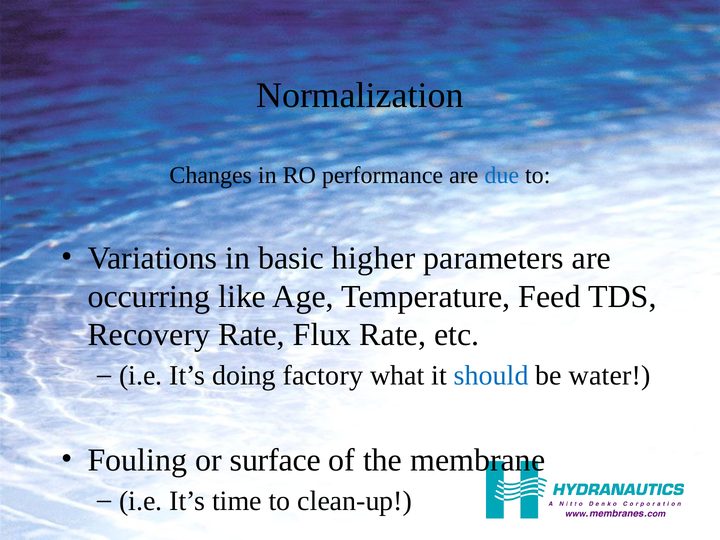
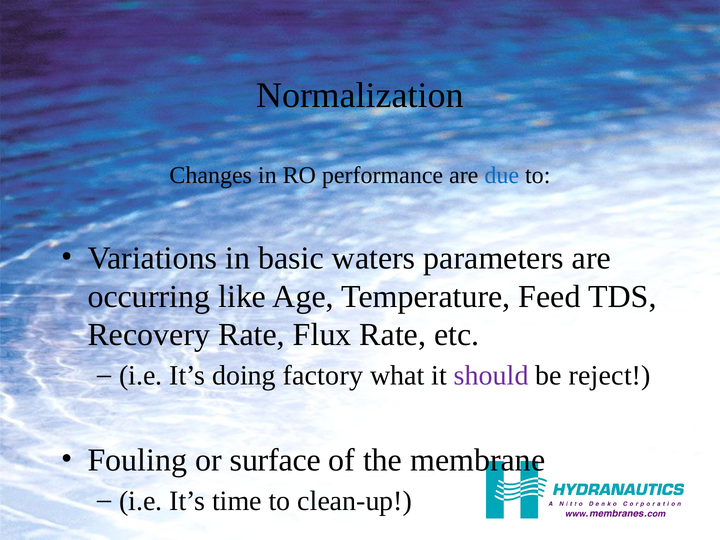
higher: higher -> waters (374, 258)
should colour: blue -> purple (491, 376)
water: water -> reject (610, 376)
